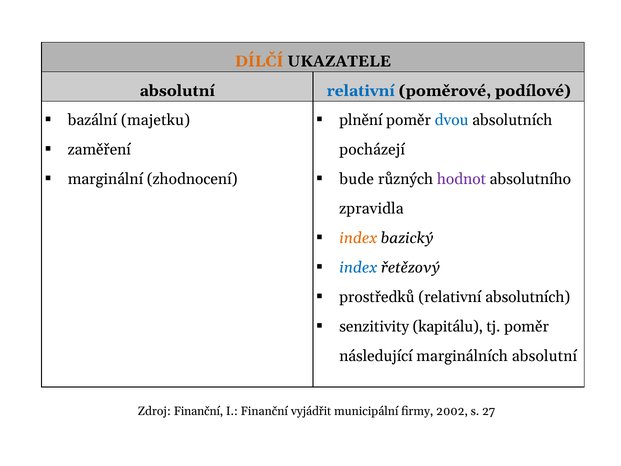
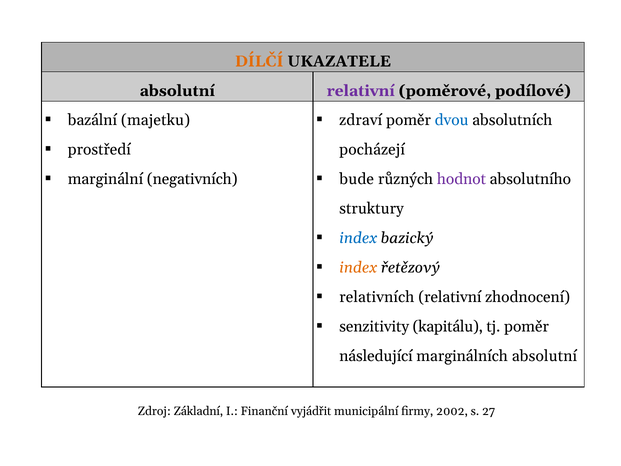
relativní colour: blue -> purple (361, 91)
plnění: plnění -> zdraví (361, 120)
zaměření: zaměření -> prostředí (99, 150)
zhodnocení: zhodnocení -> negativních (192, 179)
zpravidla: zpravidla -> struktury (371, 209)
index colour: orange -> blue (358, 238)
index colour: blue -> orange (358, 268)
prostředků: prostředků -> relativních (377, 297)
relativní absolutních: absolutních -> zhodnocení (528, 297)
Zdroj Finanční: Finanční -> Základní (198, 411)
